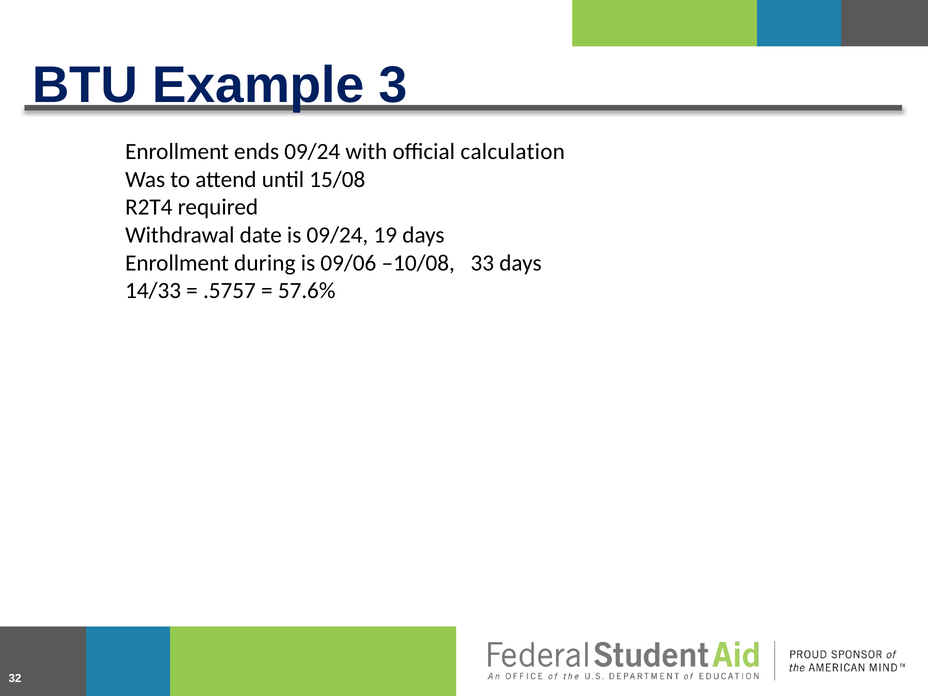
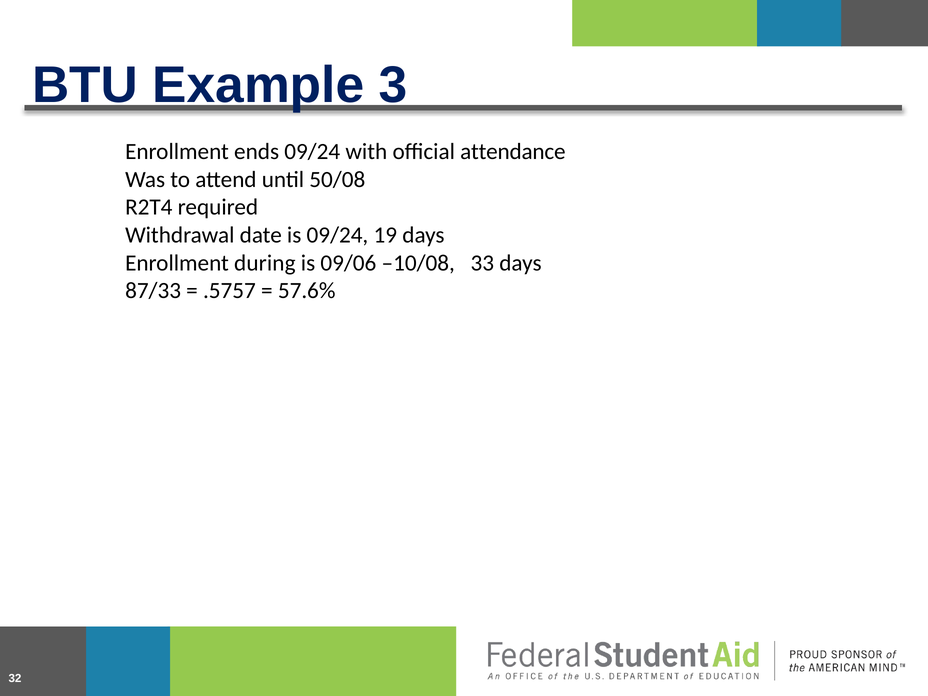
calculation: calculation -> attendance (513, 152)
15/08: 15/08 -> 50/08 (337, 179)
14/33: 14/33 -> 87/33 (153, 291)
